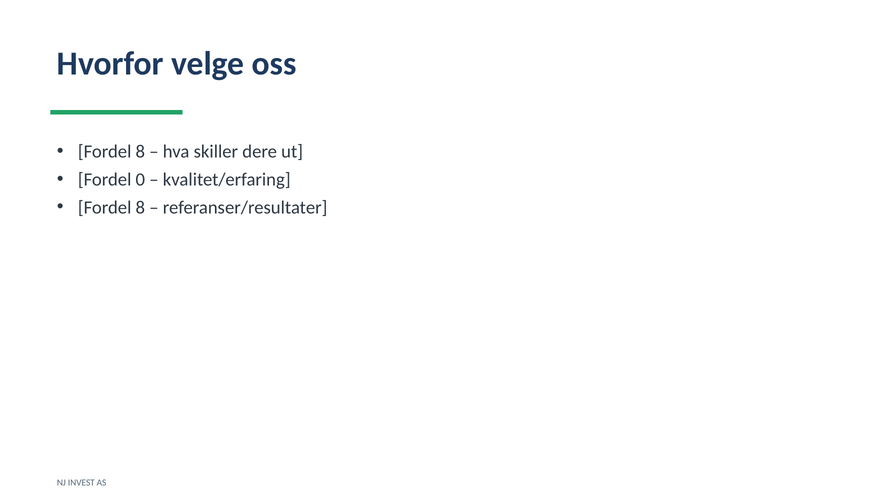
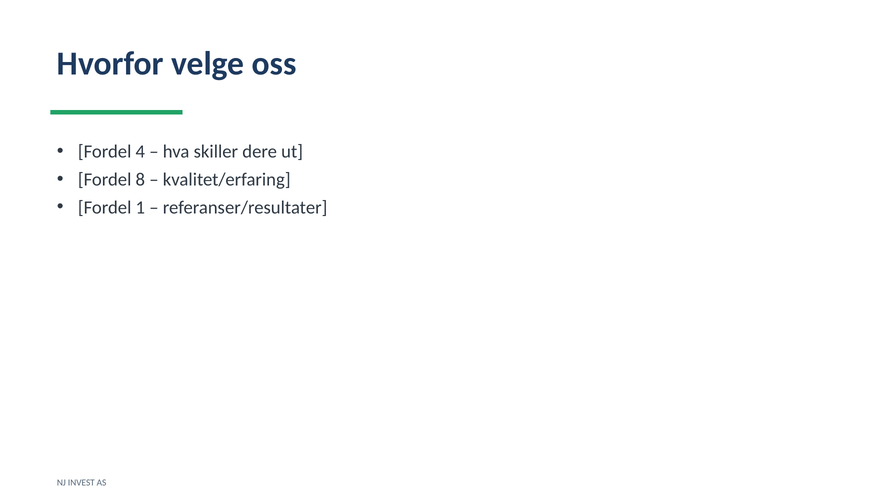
8: 8 -> 4 (140, 152)
0: 0 -> 8 (140, 180)
8: 8 -> 1 (140, 208)
